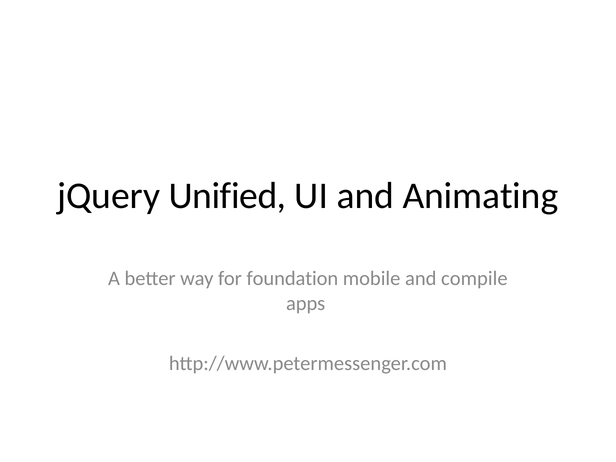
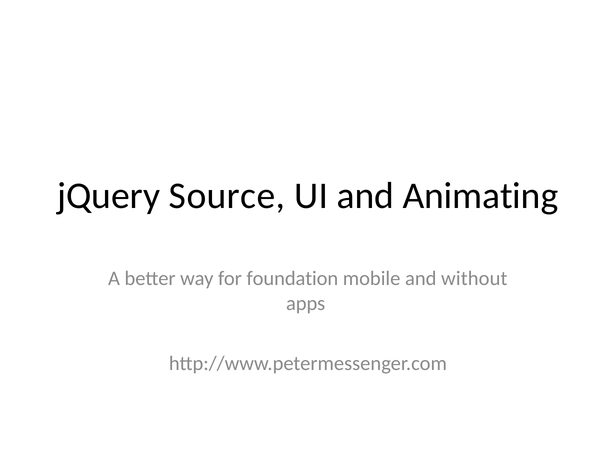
Unified: Unified -> Source (227, 196)
compile: compile -> without (474, 279)
